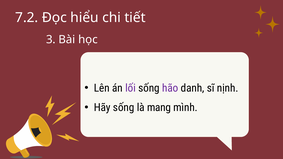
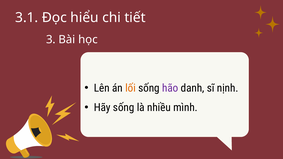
7.2: 7.2 -> 3.1 (27, 18)
lối colour: purple -> orange (131, 88)
mang: mang -> nhiều (159, 108)
